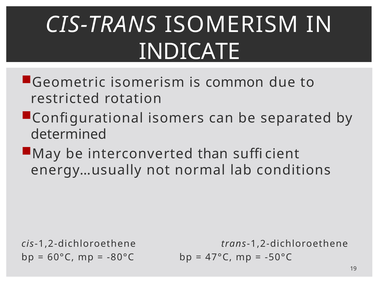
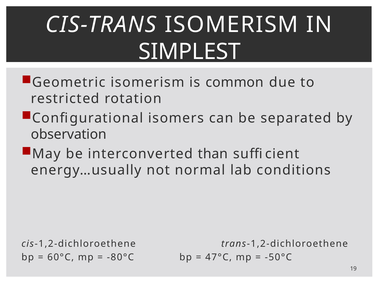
INDICATE: INDICATE -> SIMPLEST (190, 52)
determined: determined -> observation (69, 135)
